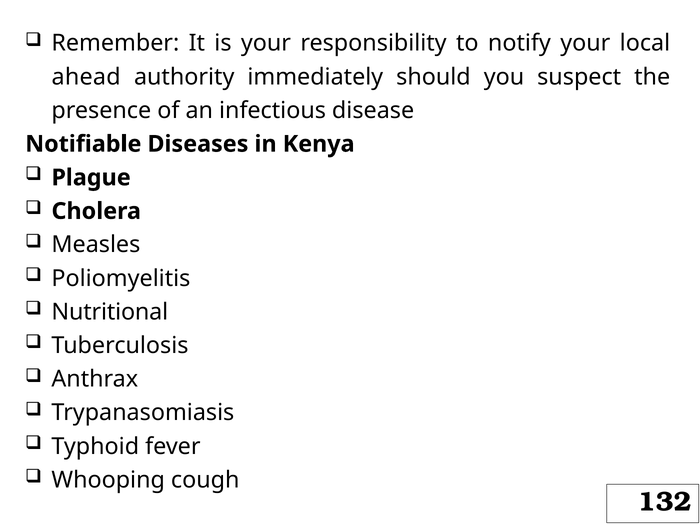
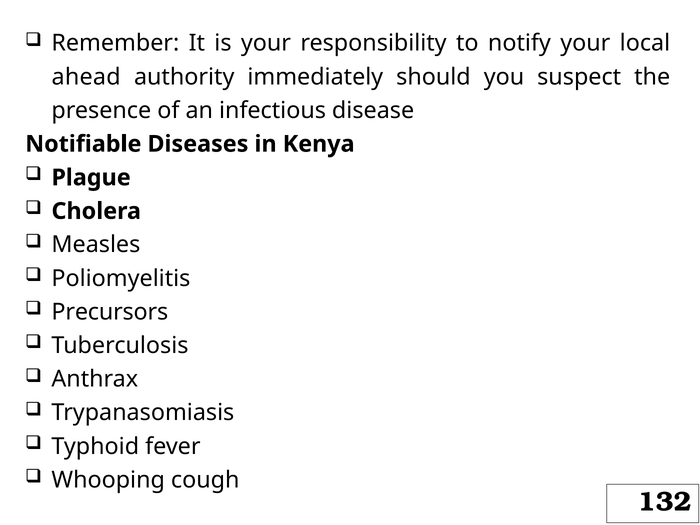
Nutritional: Nutritional -> Precursors (110, 312)
